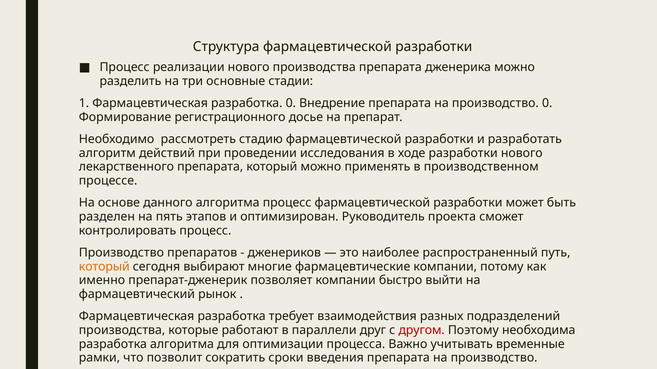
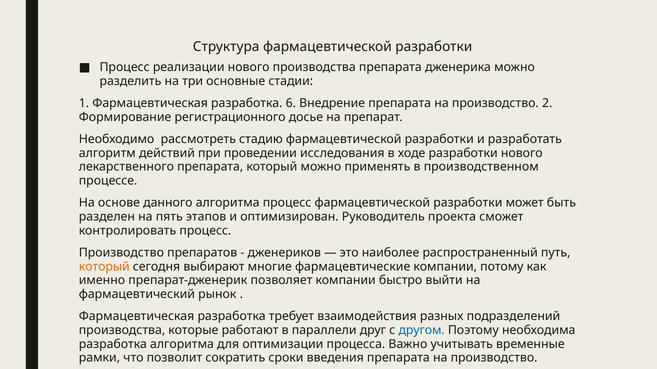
разработка 0: 0 -> 6 (291, 103)
производство 0: 0 -> 2 (547, 103)
другом colour: red -> blue (422, 331)
